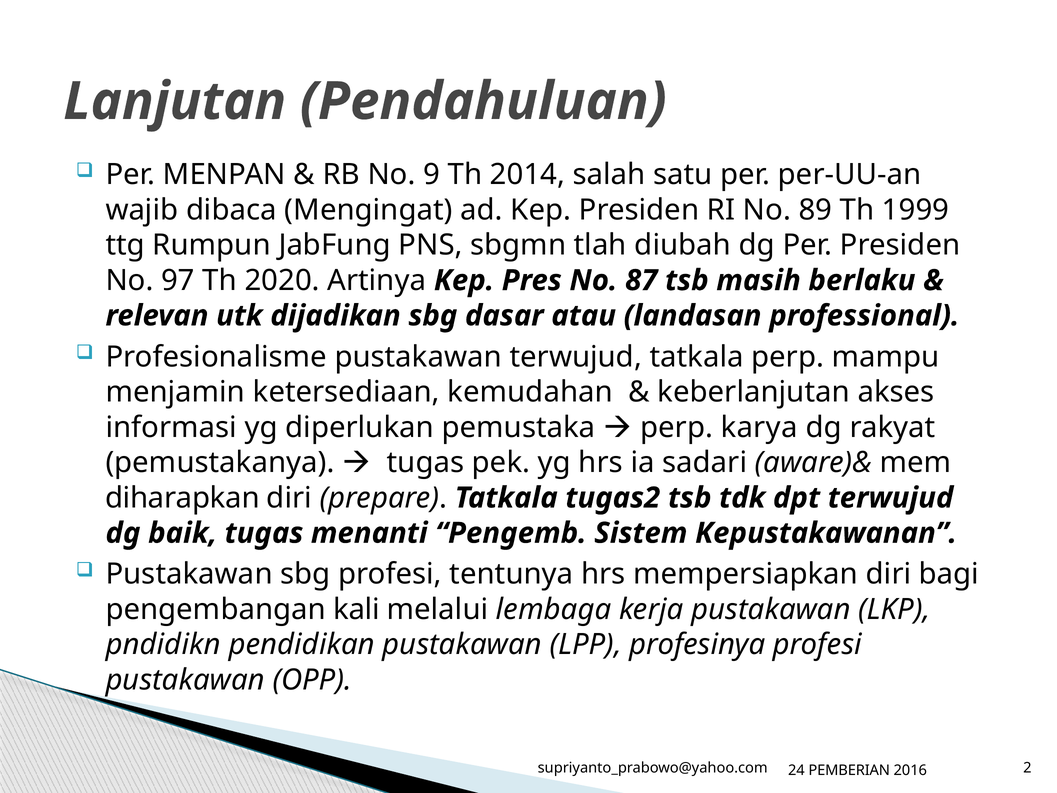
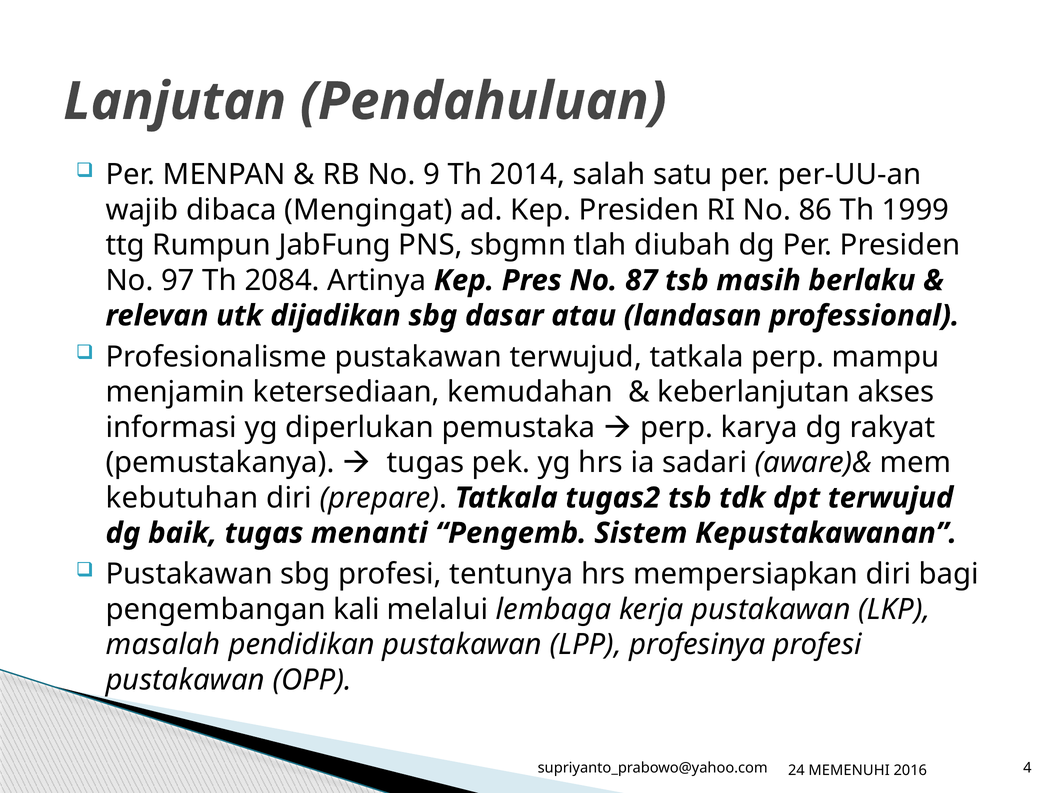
89: 89 -> 86 (815, 210)
2020: 2020 -> 2084 (282, 280)
diharapkan: diharapkan -> kebutuhan (182, 498)
pndidikn: pndidikn -> masalah (163, 645)
2: 2 -> 4 (1027, 768)
PEMBERIAN: PEMBERIAN -> MEMENUHI (849, 770)
